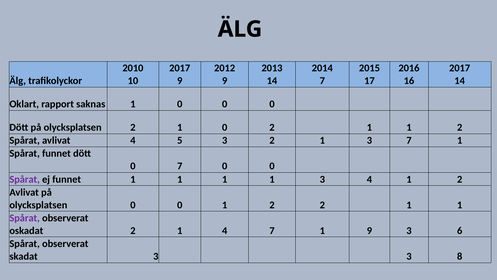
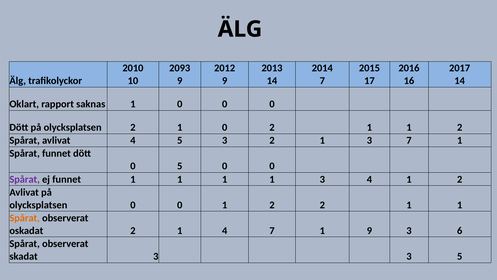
2017: 2017 -> 2093 (180, 68)
0 7: 7 -> 5 (180, 166)
Spårat colour: purple -> orange (25, 218)
3 8: 8 -> 5 (460, 256)
